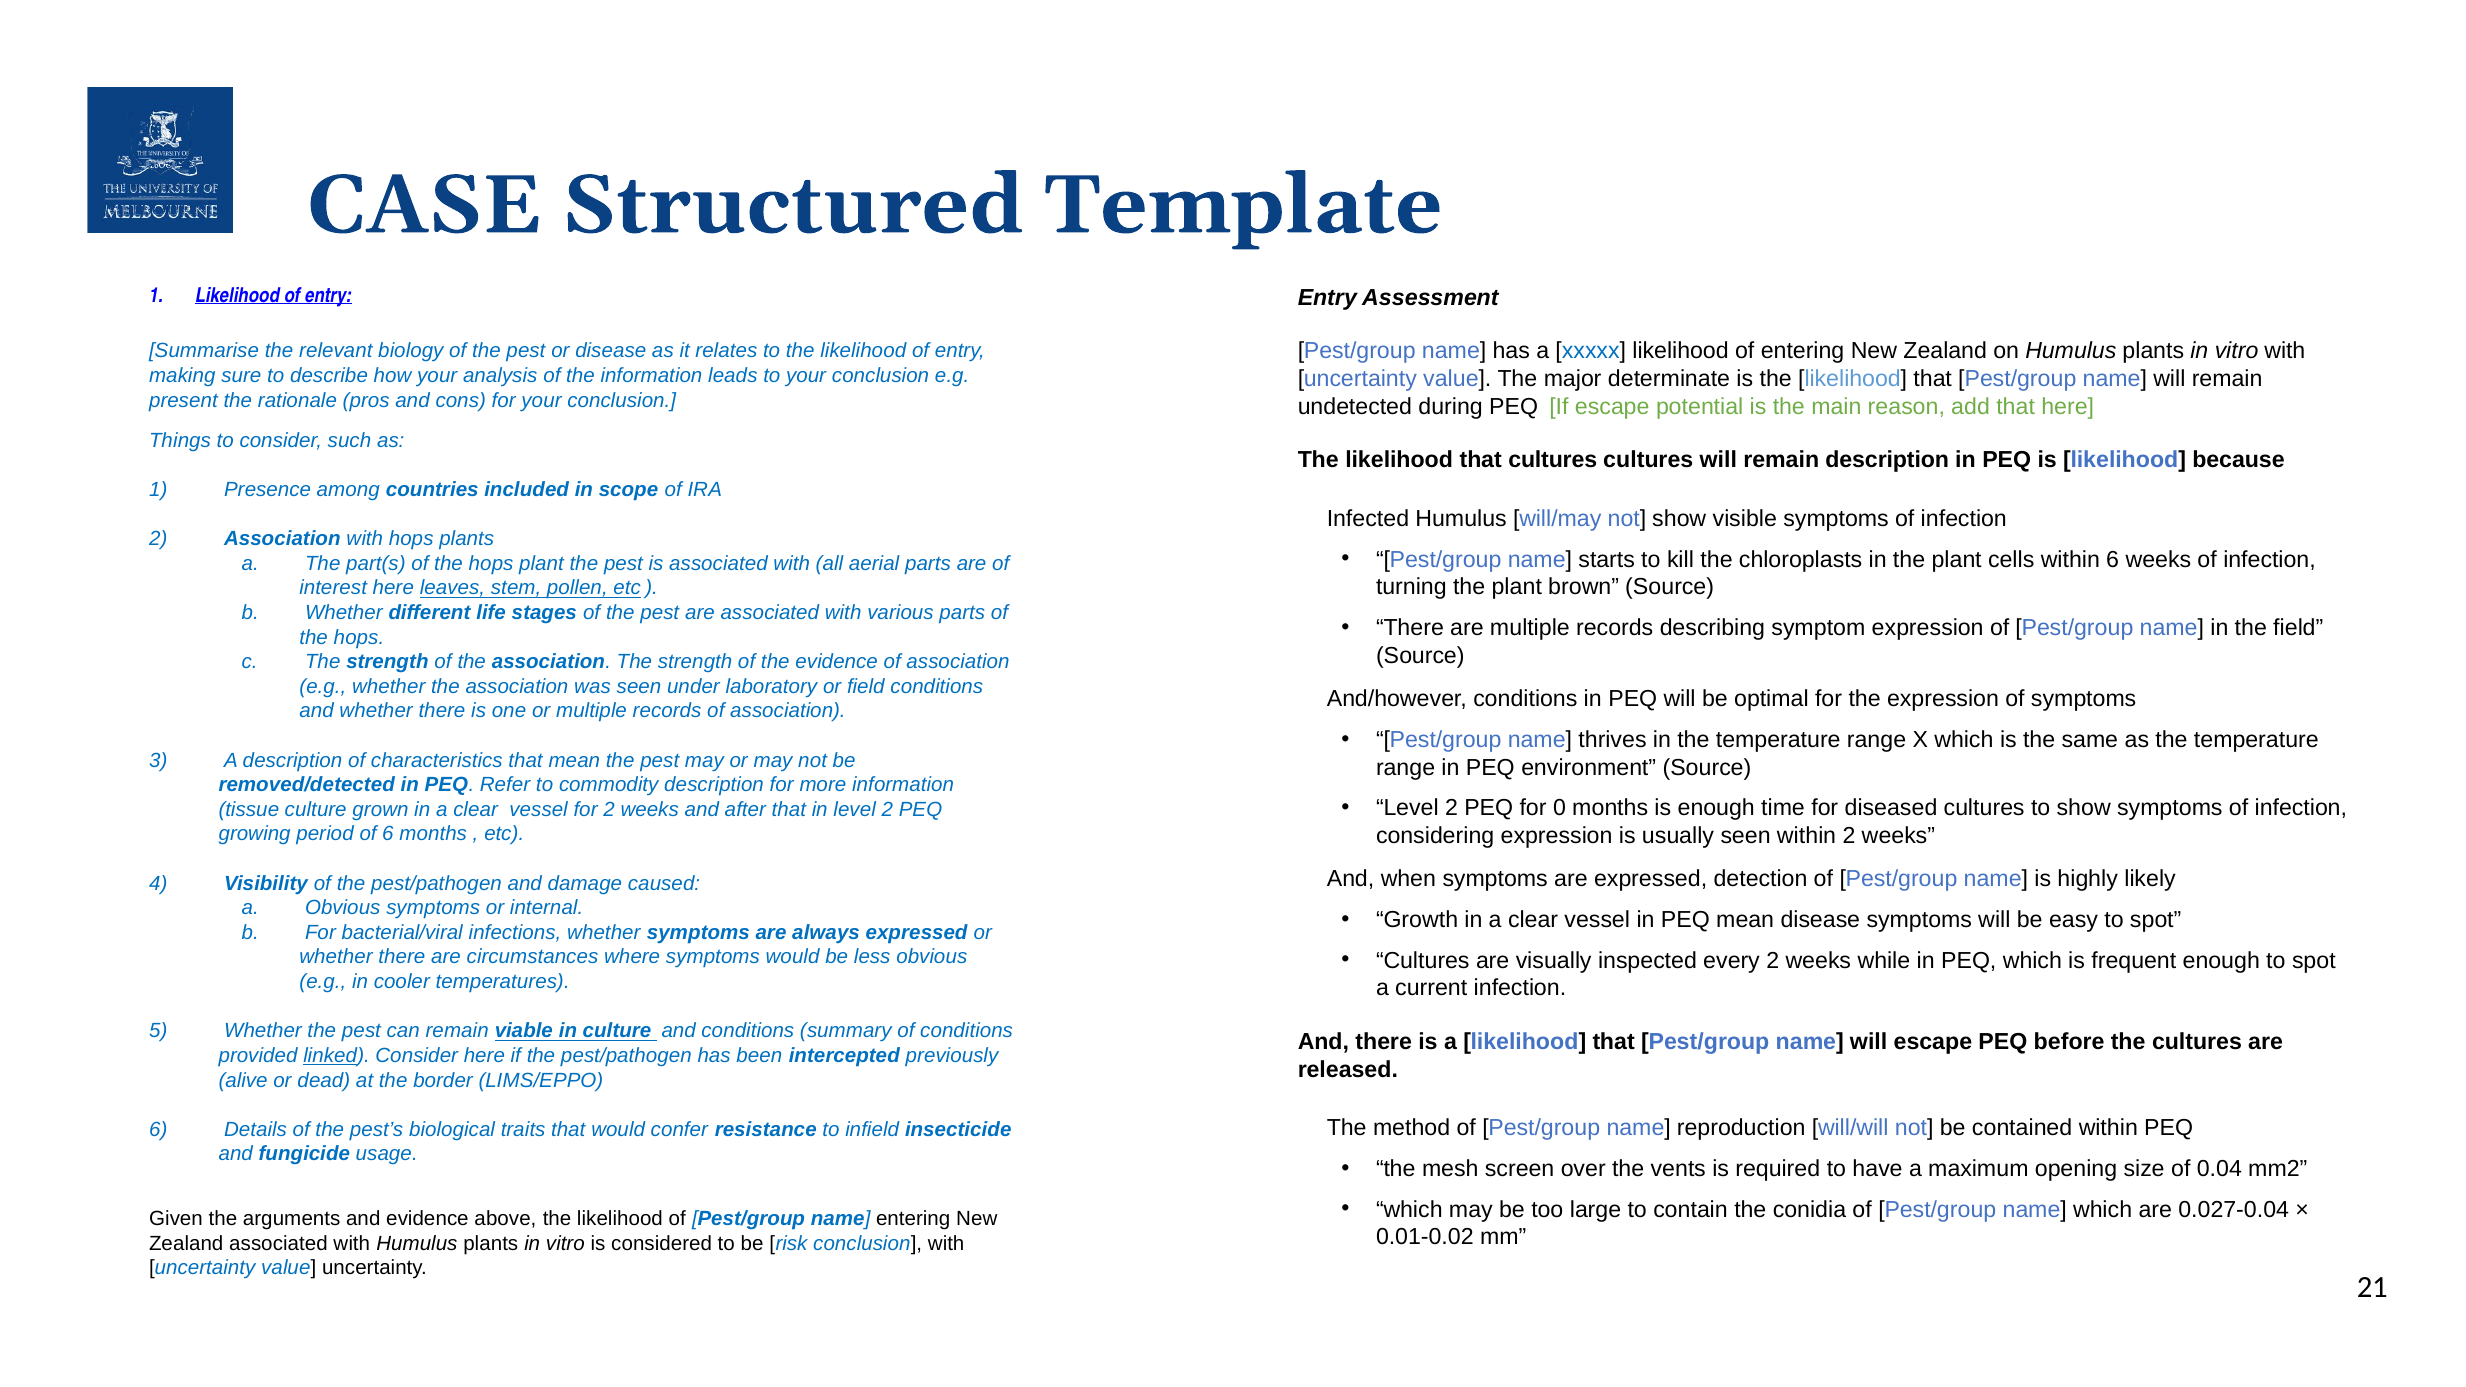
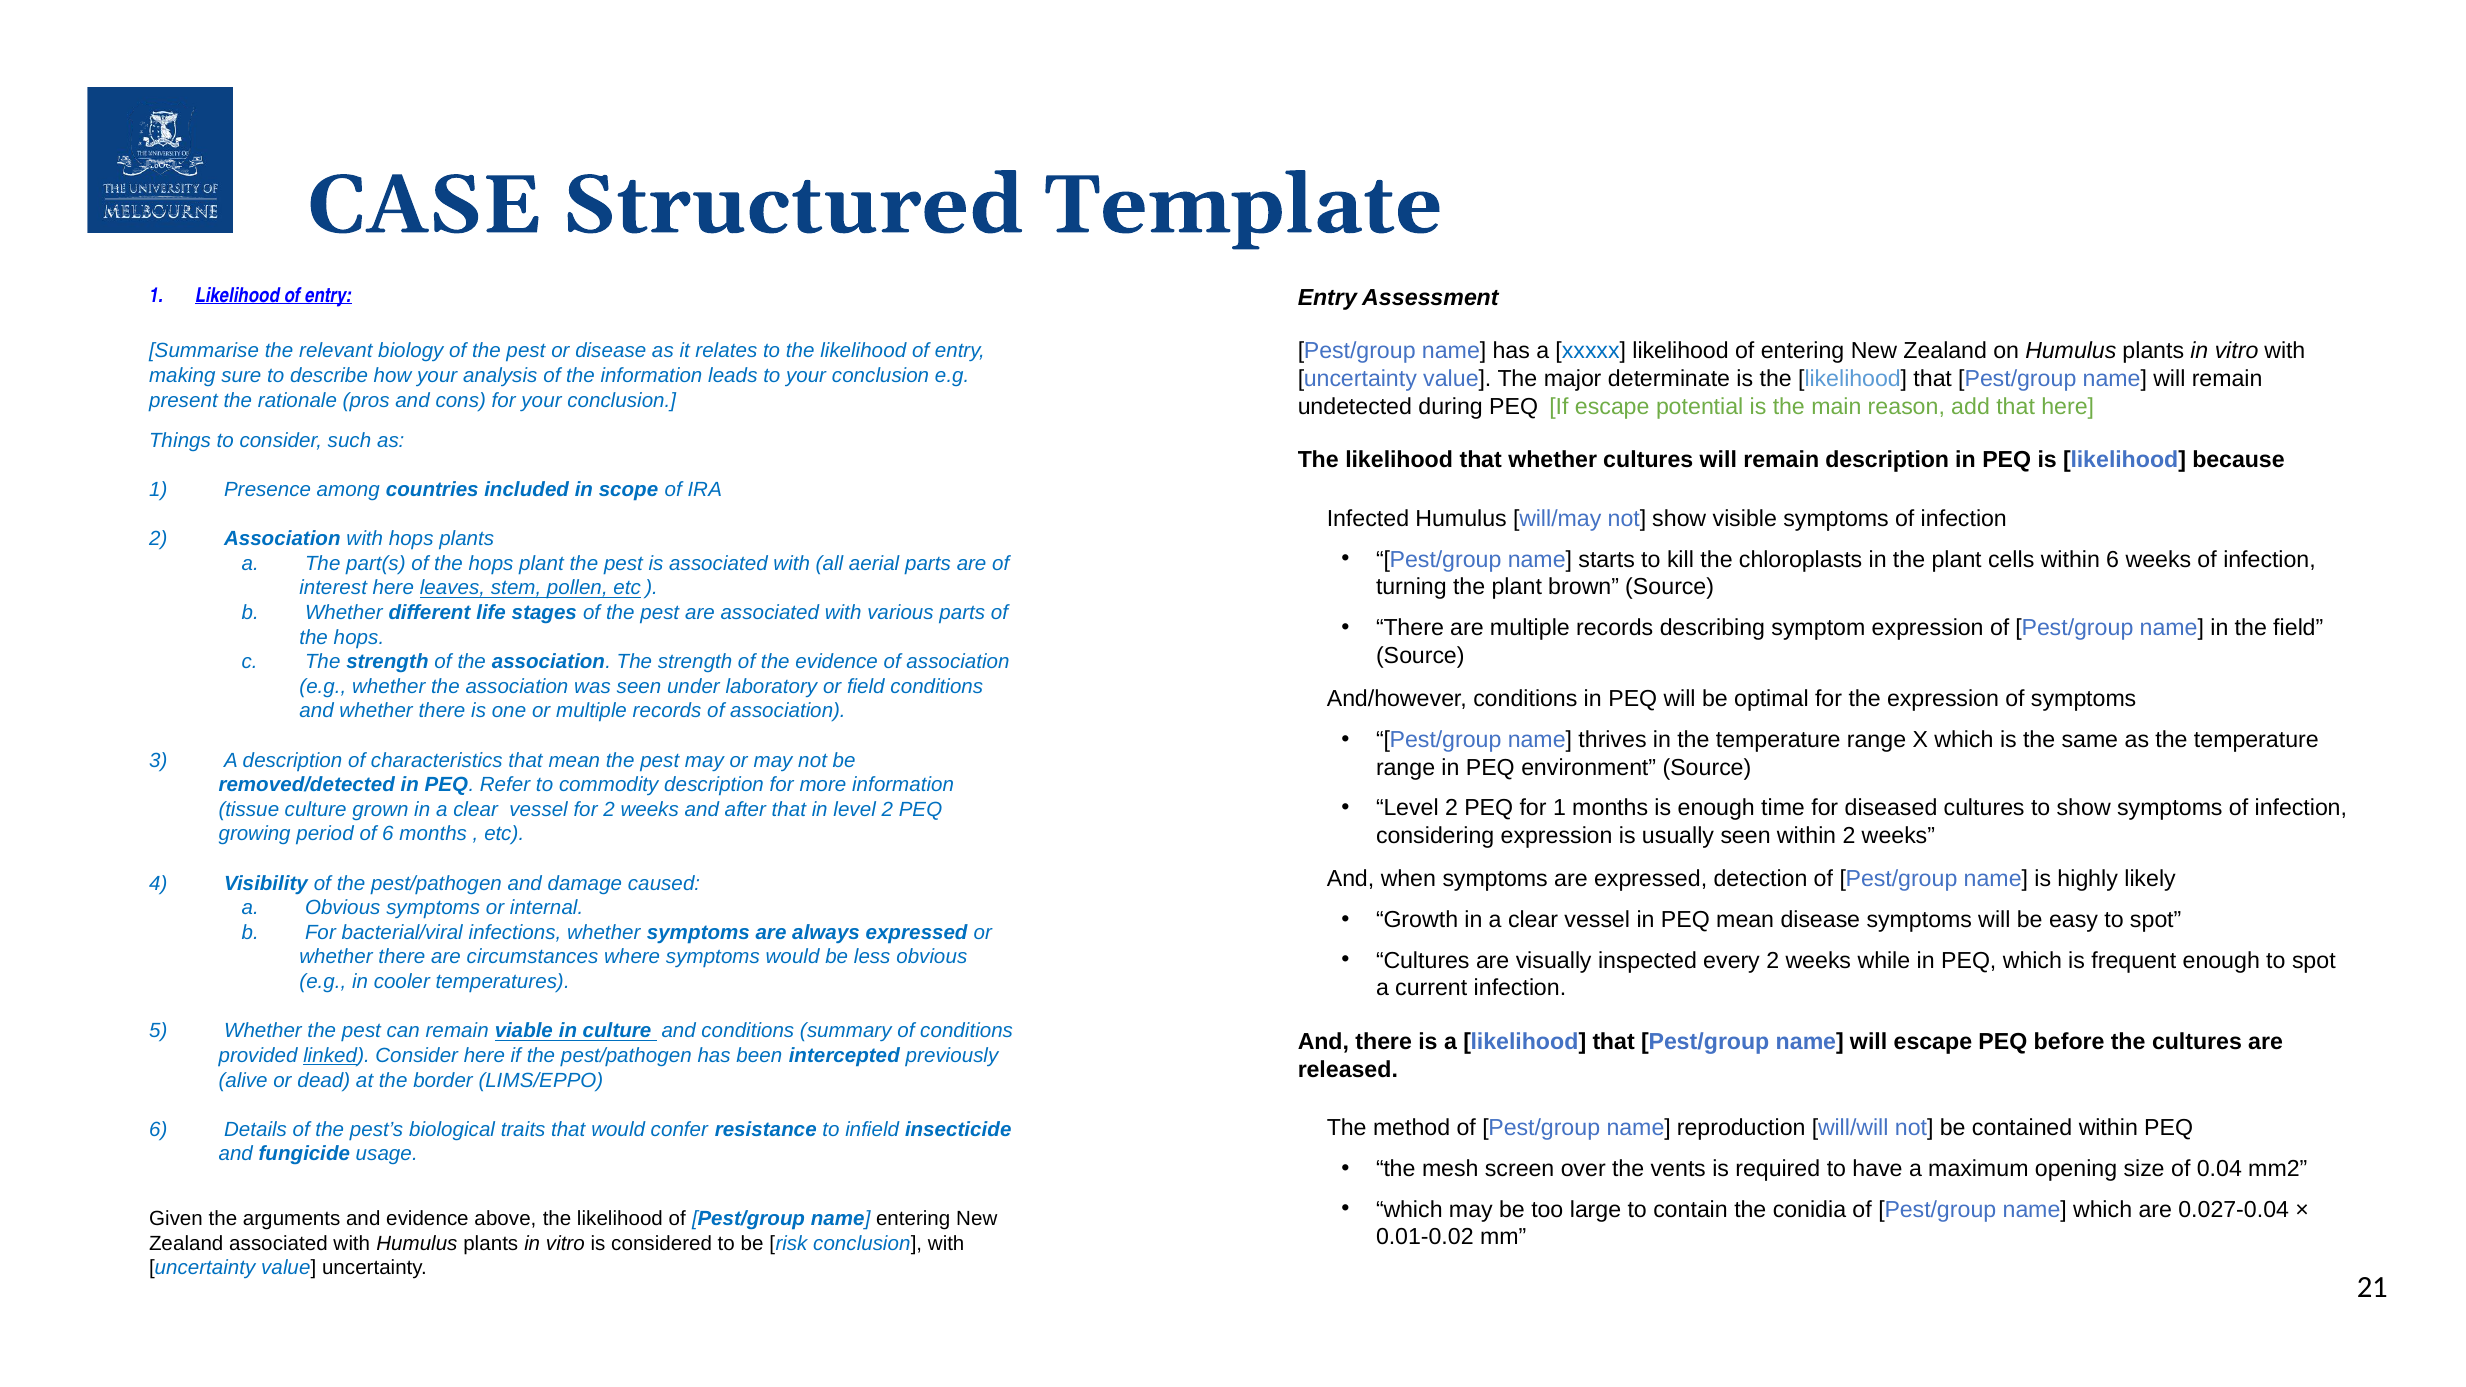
that cultures: cultures -> whether (1553, 460)
for 0: 0 -> 1 (1560, 808)
